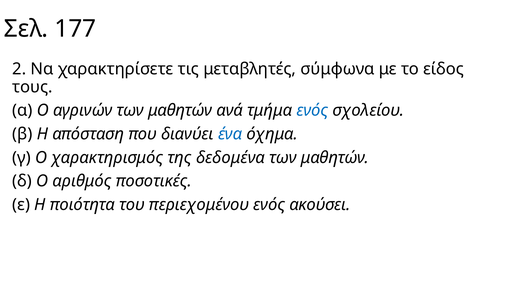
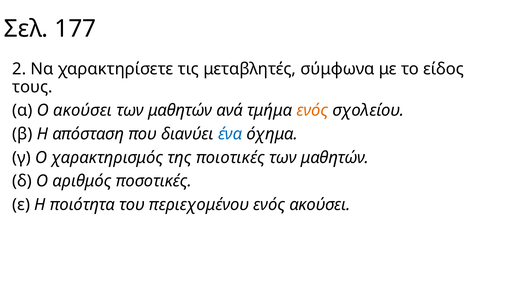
Ο αγρινών: αγρινών -> ακούσει (83, 110)
ενός colour: blue -> orange (312, 110)
δεδομένα: δεδομένα -> ποιοτικές (231, 157)
